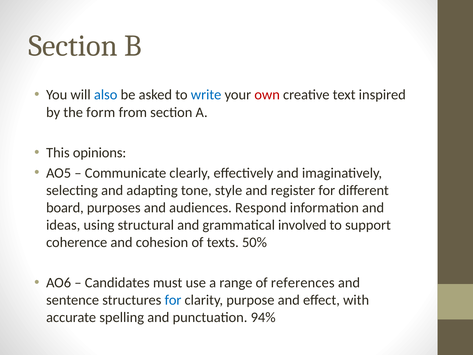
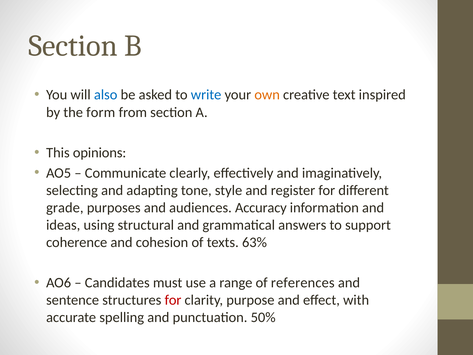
own colour: red -> orange (267, 95)
board: board -> grade (65, 208)
Respond: Respond -> Accuracy (261, 208)
involved: involved -> answers (302, 225)
50%: 50% -> 63% (254, 242)
for colour: blue -> red (173, 300)
94%: 94% -> 50% (263, 317)
